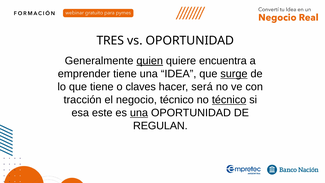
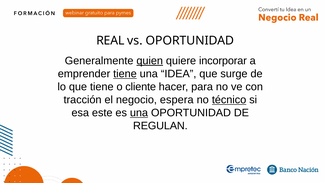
TRES: TRES -> REAL (110, 40)
encuentra: encuentra -> incorporar (223, 61)
tiene underline: none -> present (125, 74)
surge underline: present -> none (234, 74)
claves: claves -> cliente (141, 87)
será: será -> para (202, 87)
negocio técnico: técnico -> espera (177, 100)
